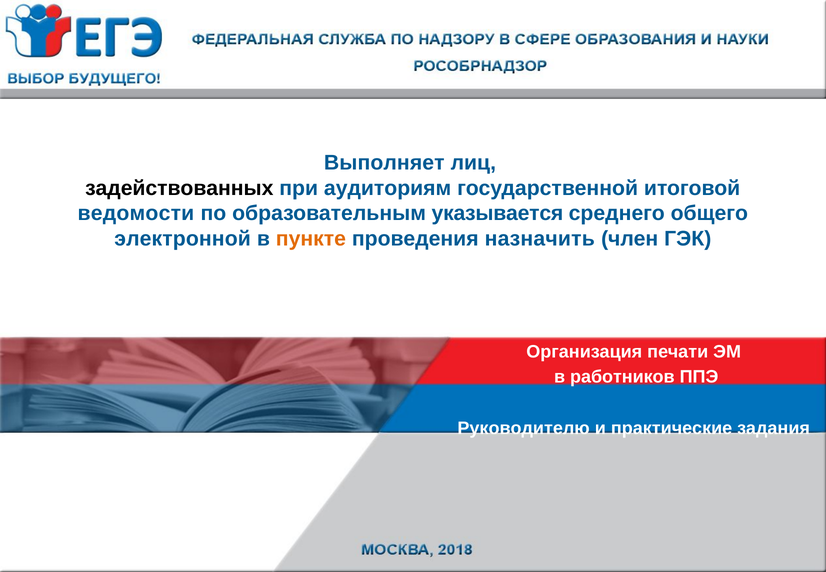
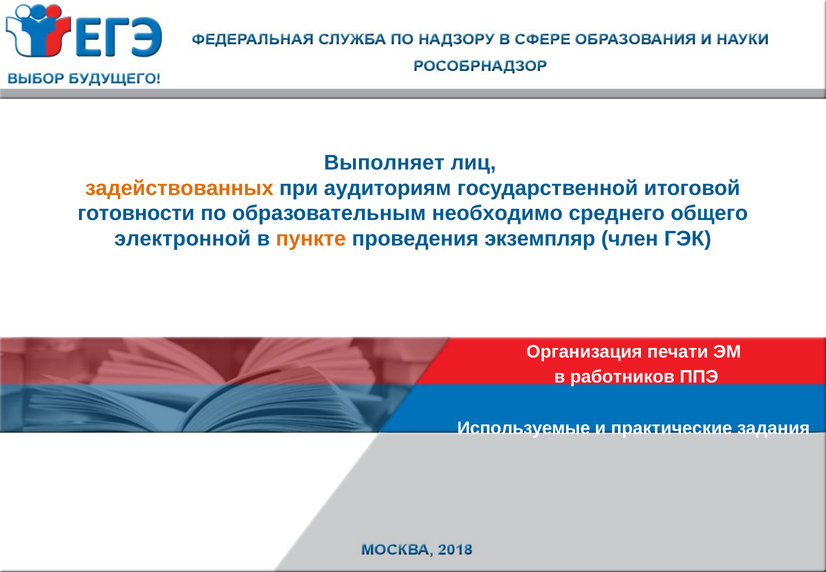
задействованных colour: black -> orange (179, 188)
ведомости: ведомости -> готовности (136, 213)
указывается: указывается -> необходимо (497, 213)
назначить: назначить -> экземпляр (540, 239)
Руководителю: Руководителю -> Используемые (524, 428)
